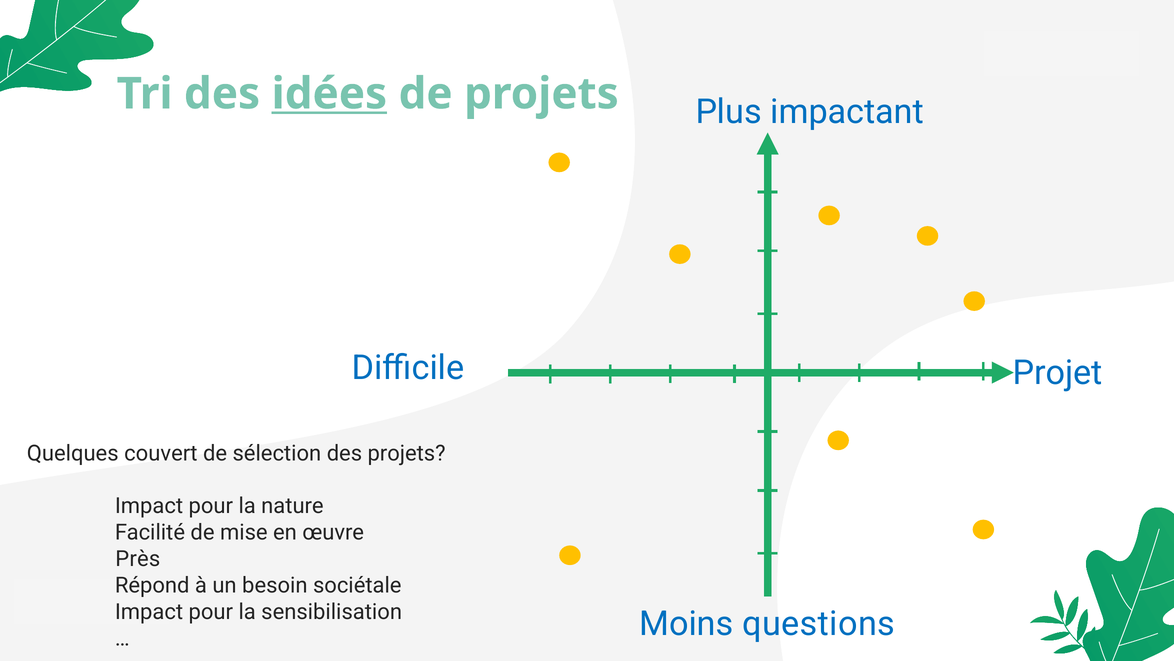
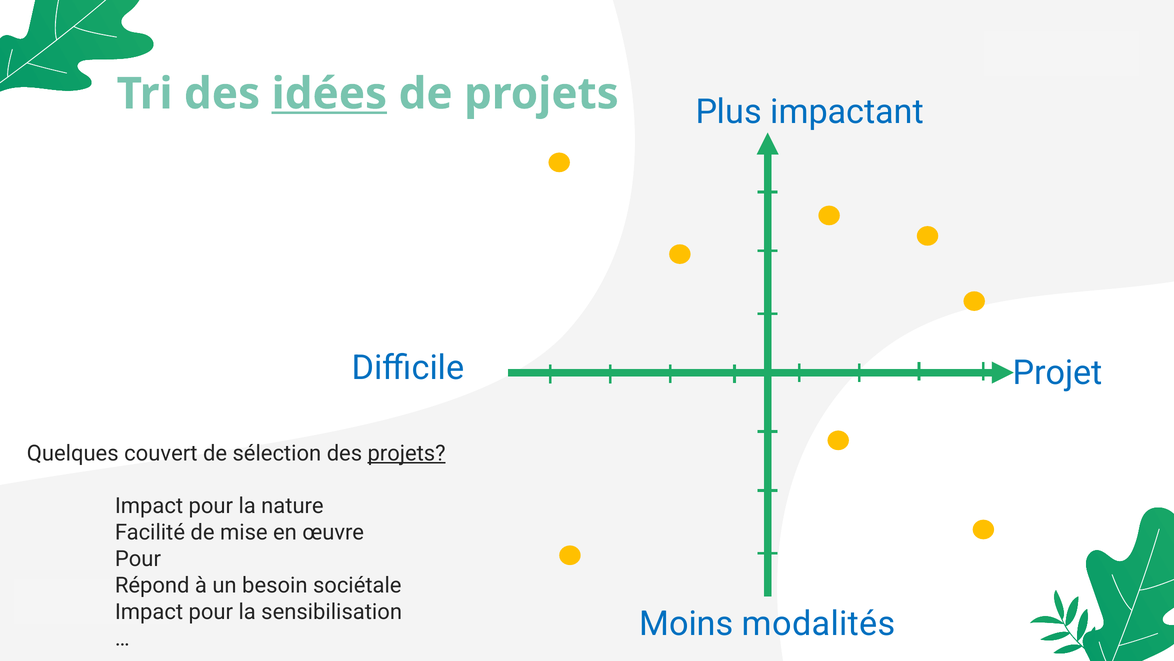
projets underline: none -> present (407, 453)
Près: Près -> Pour (138, 559)
questions: questions -> modalités (819, 623)
